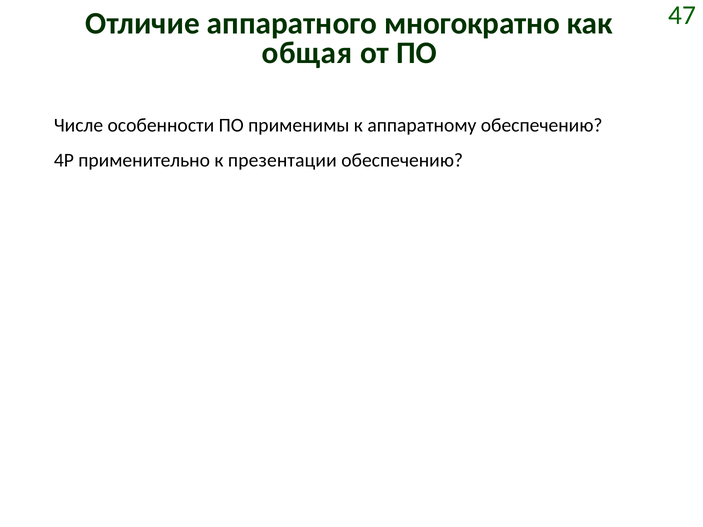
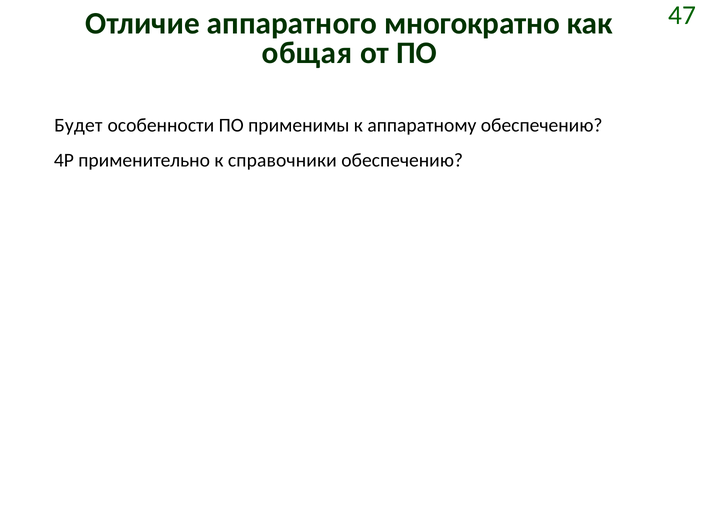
Числе: Числе -> Будет (78, 125)
презентации: презентации -> справочники (282, 160)
